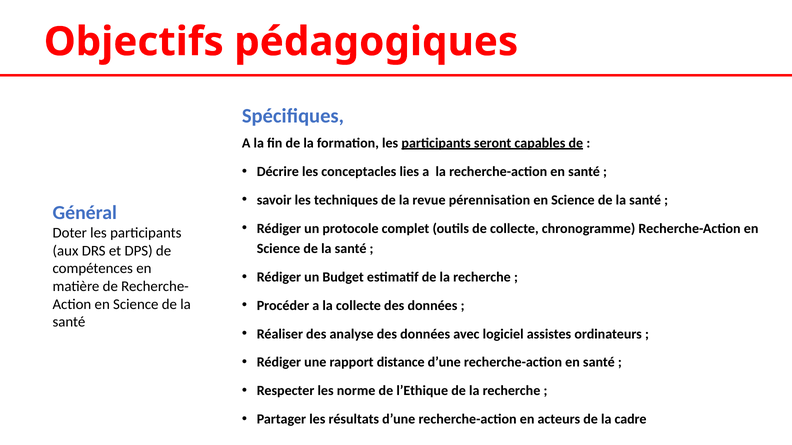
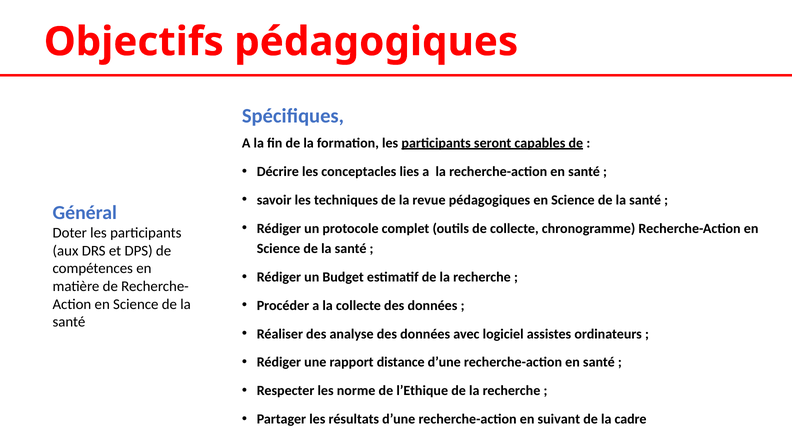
revue pérennisation: pérennisation -> pédagogiques (489, 200)
acteurs: acteurs -> suivant (559, 420)
